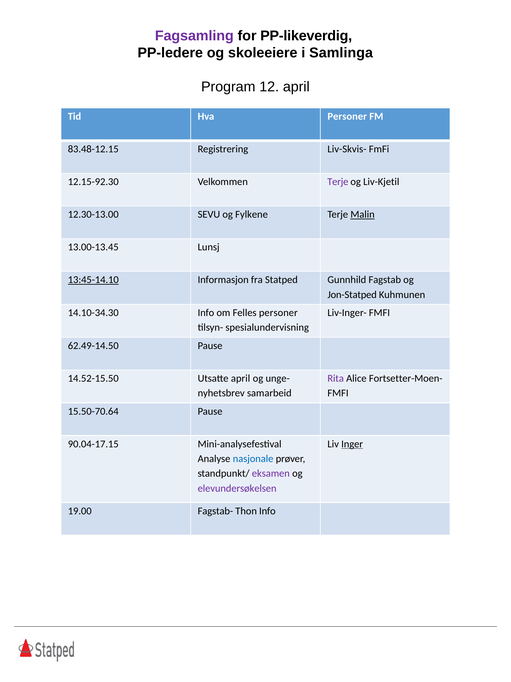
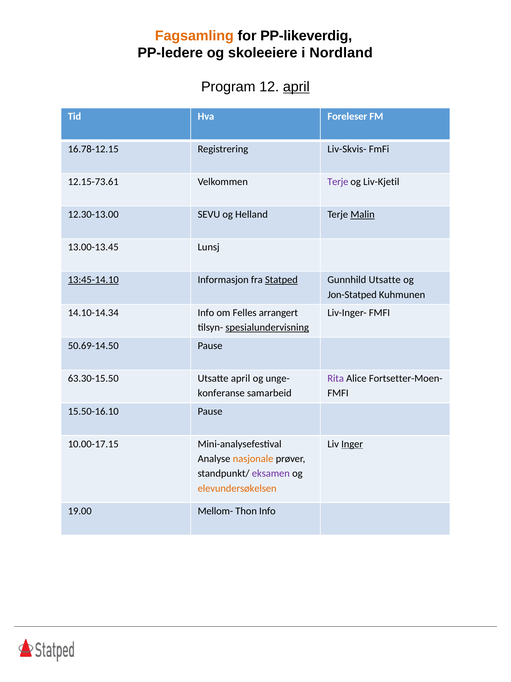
Fagsamling colour: purple -> orange (194, 36)
Samlinga: Samlinga -> Nordland (341, 53)
april underline: none -> present (296, 87)
Hva Personer: Personer -> Foreleser (347, 116)
83.48-12.15: 83.48-12.15 -> 16.78-12.15 (93, 149)
12.15-92.30: 12.15-92.30 -> 12.15-73.61 (93, 182)
Fylkene: Fylkene -> Helland (252, 214)
Statped underline: none -> present (281, 280)
Gunnhild Fagstab: Fagstab -> Utsatte (385, 280)
14.10-34.30: 14.10-34.30 -> 14.10-14.34 (93, 312)
Felles personer: personer -> arrangert (278, 312)
spesialundervisning underline: none -> present (267, 327)
62.49-14.50: 62.49-14.50 -> 50.69-14.50 (93, 345)
14.52-15.50: 14.52-15.50 -> 63.30-15.50 (93, 378)
nyhetsbrev: nyhetsbrev -> konferanse (221, 393)
15.50-70.64: 15.50-70.64 -> 15.50-16.10 (93, 411)
90.04-17.15: 90.04-17.15 -> 10.00-17.15 (93, 444)
nasjonale colour: blue -> orange (253, 458)
elevundersøkelsen colour: purple -> orange (237, 488)
Fagstab-: Fagstab- -> Mellom- (215, 510)
